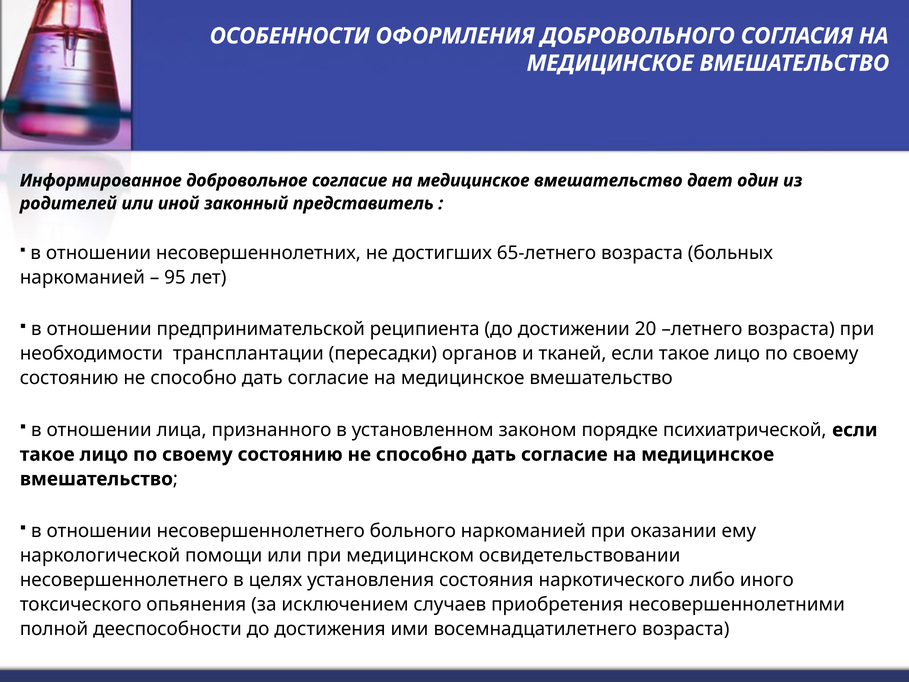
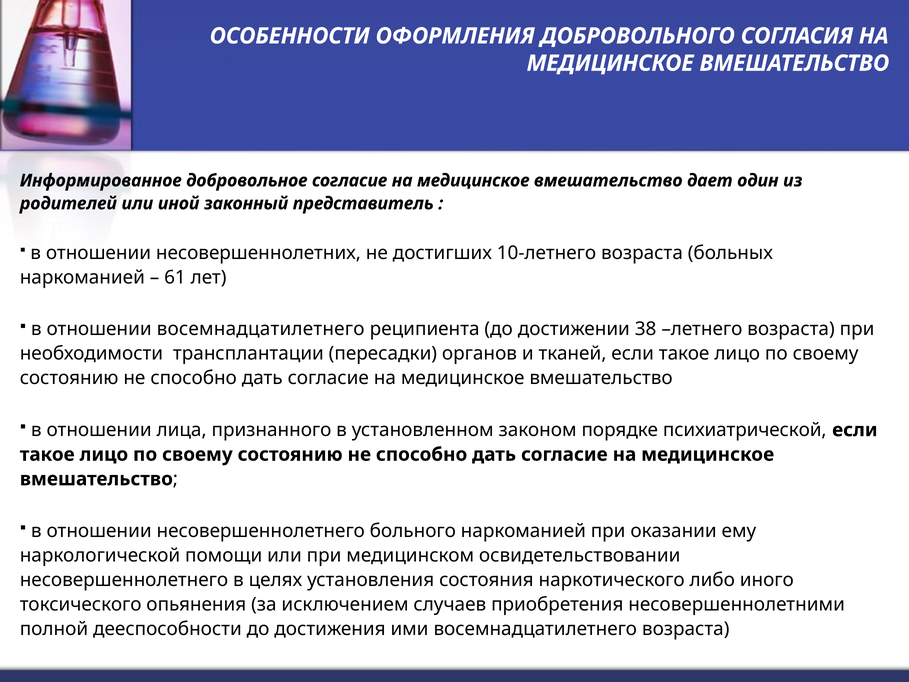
65-летнего: 65-летнего -> 10-летнего (547, 253)
95: 95 -> 61 (175, 277)
отношении предпринимательской: предпринимательской -> восемнадцатилетнего (261, 329)
20: 20 -> 38 (646, 329)
